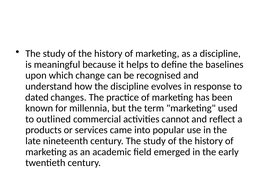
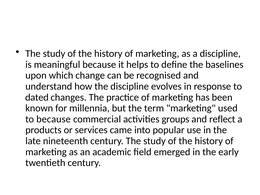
to outlined: outlined -> because (54, 119)
cannot: cannot -> groups (176, 119)
